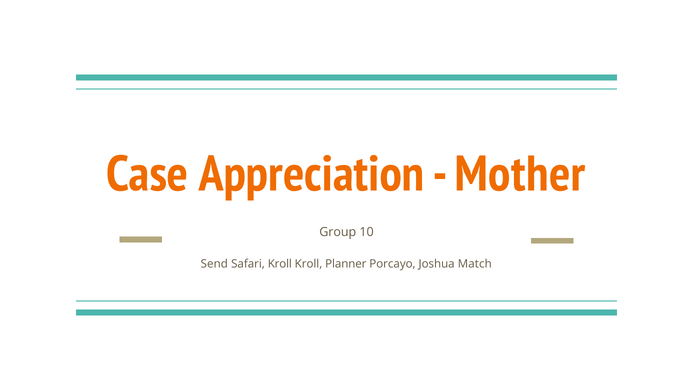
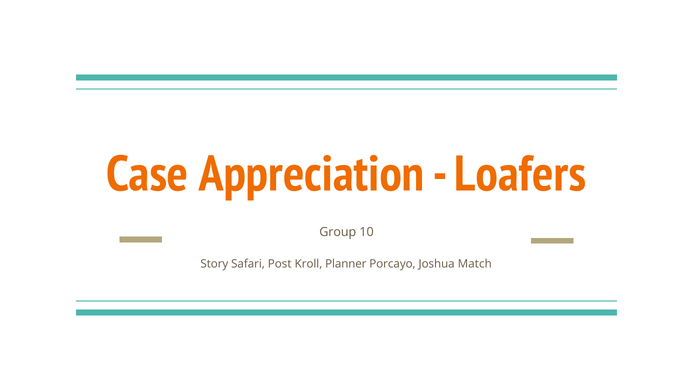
Mother: Mother -> Loafers (520, 174)
Send: Send -> Story (214, 264)
Safari Kroll: Kroll -> Post (280, 264)
